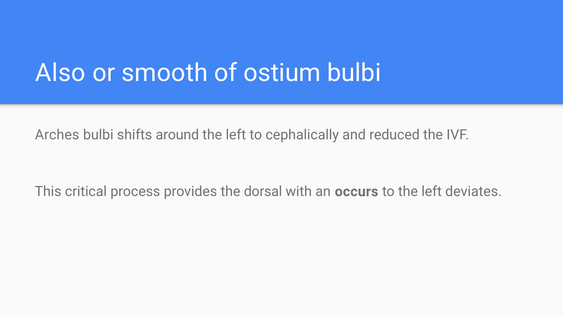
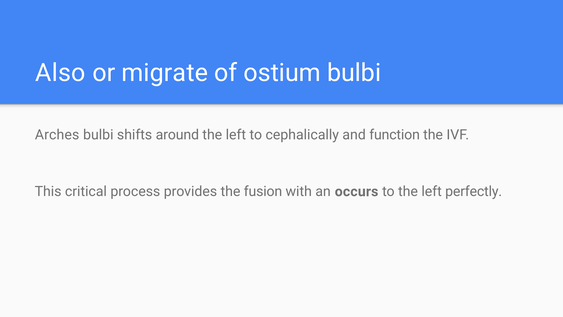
smooth: smooth -> migrate (165, 73)
reduced: reduced -> function (395, 135)
dorsal: dorsal -> fusion (263, 191)
deviates: deviates -> perfectly (474, 191)
